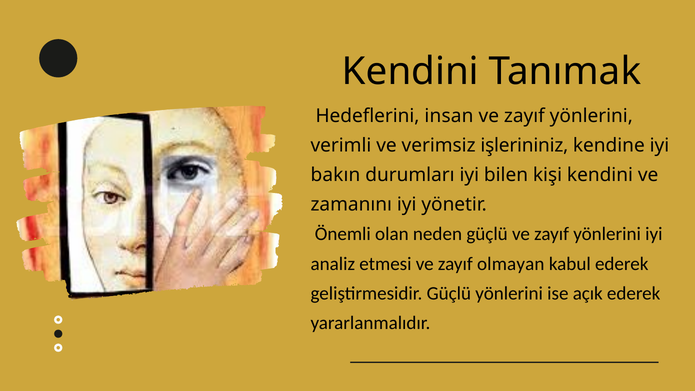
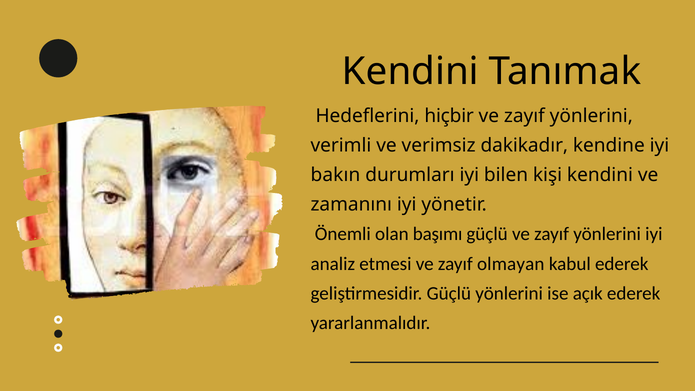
insan: insan -> hiçbir (449, 116)
işlerininiz: işlerininiz -> dakikadır (524, 146)
neden: neden -> başımı (438, 234)
